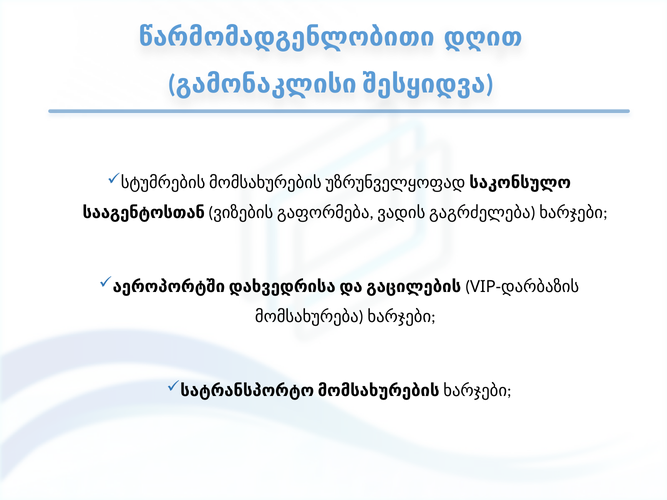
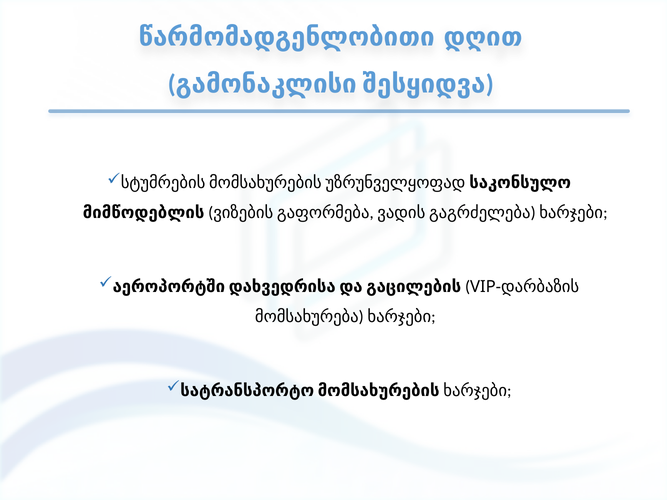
სააგენტოსთან: სააგენტოსთან -> მიმწოდებლის (144, 213)
